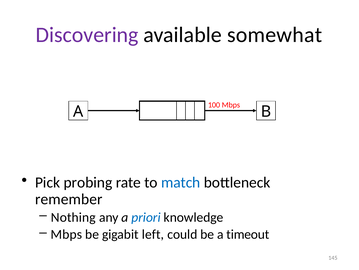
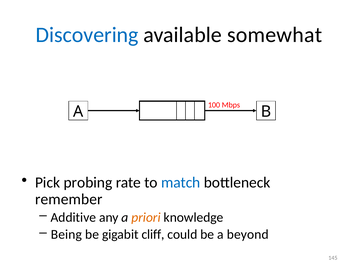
Discovering colour: purple -> blue (87, 35)
Nothing: Nothing -> Additive (73, 217)
priori colour: blue -> orange (146, 217)
Mbps: Mbps -> Being (66, 234)
left: left -> cliff (153, 234)
timeout: timeout -> beyond (248, 234)
